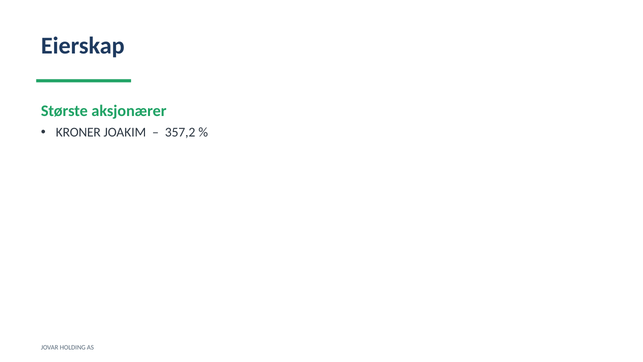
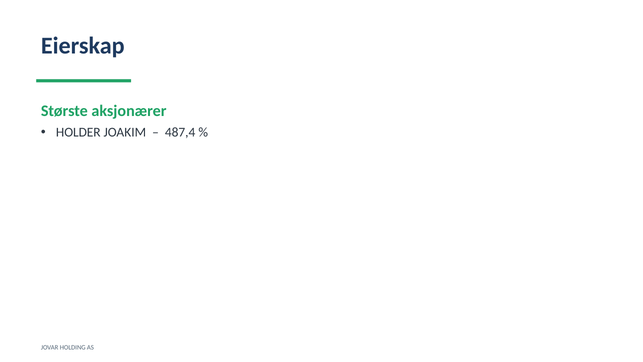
KRONER: KRONER -> HOLDER (78, 132)
357,2: 357,2 -> 487,4 (180, 132)
